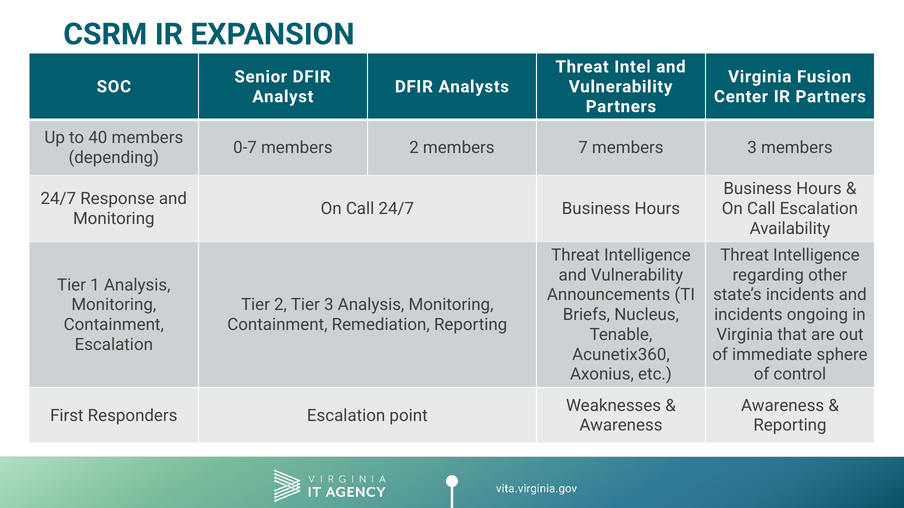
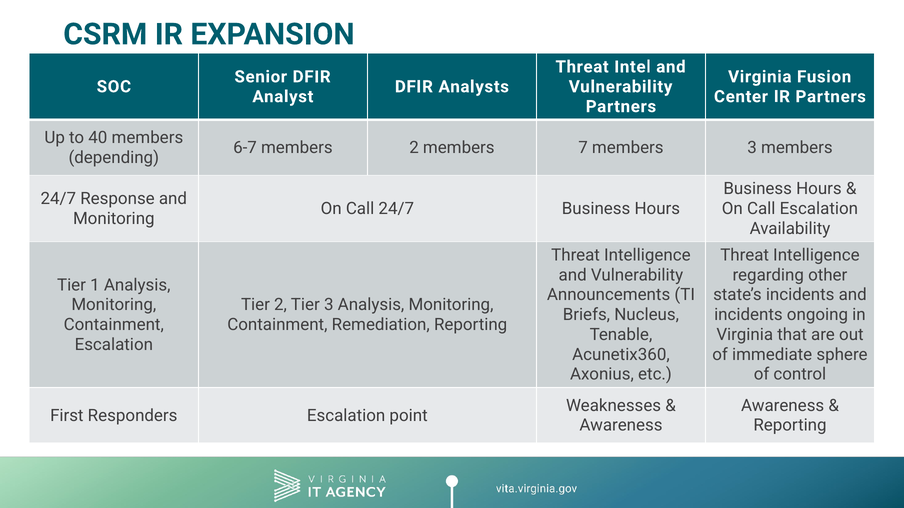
0-7: 0-7 -> 6-7 (245, 148)
